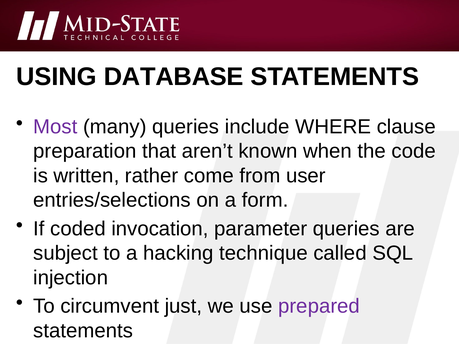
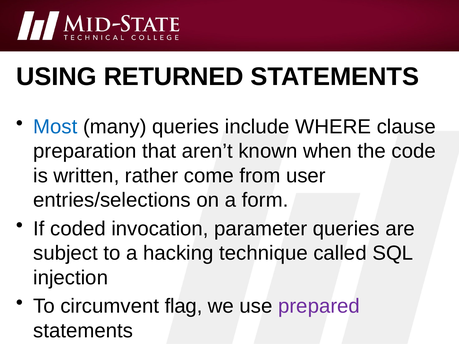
DATABASE: DATABASE -> RETURNED (174, 77)
Most colour: purple -> blue (55, 127)
just: just -> flag (184, 306)
